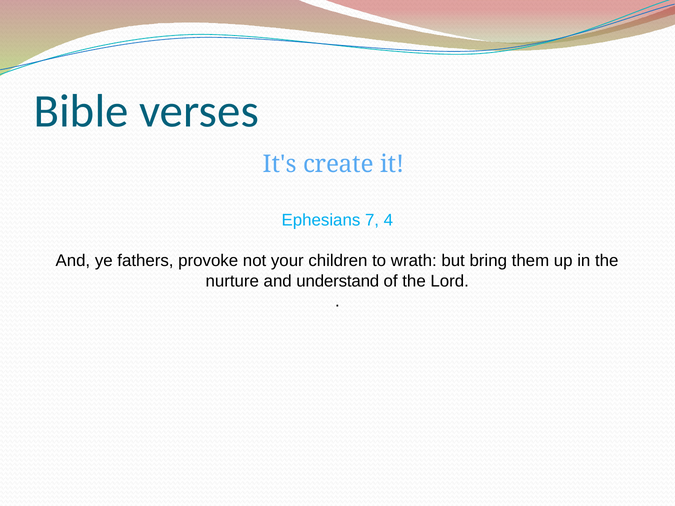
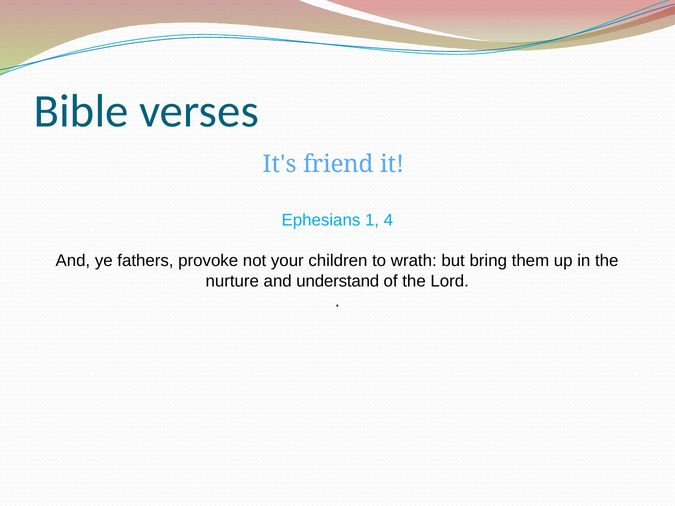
create: create -> friend (339, 164)
7: 7 -> 1 (372, 221)
